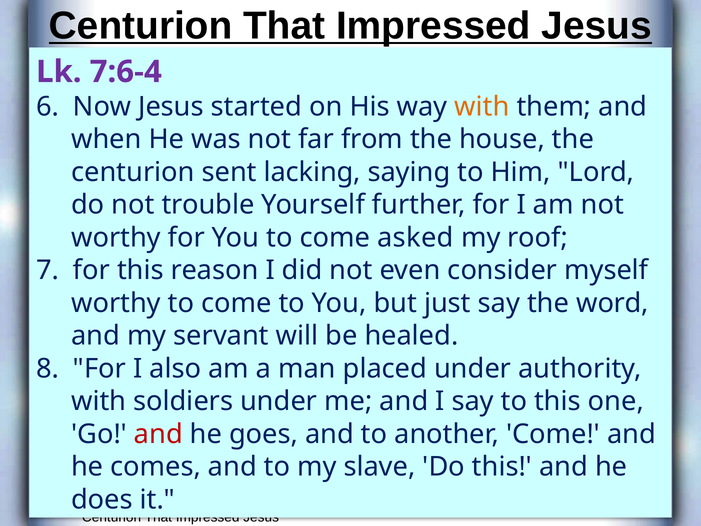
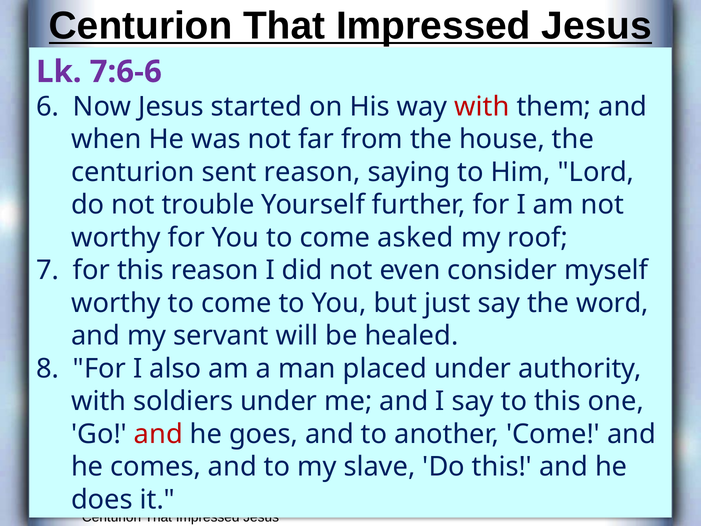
7:6-4: 7:6-4 -> 7:6-6 (126, 72)
with colour: orange -> red (482, 107)
sent lacking: lacking -> reason (312, 172)
